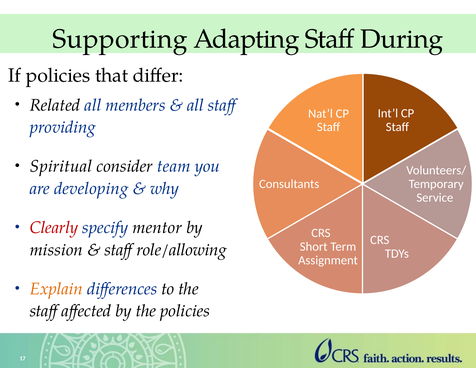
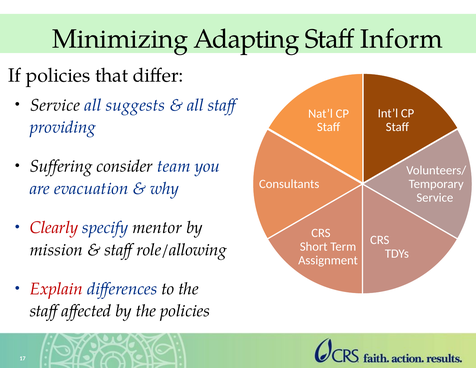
Supporting: Supporting -> Minimizing (120, 39)
During: During -> Inform (401, 39)
Related: Related -> Service (55, 105)
members: members -> suggests (136, 105)
Spiritual: Spiritual -> Suffering (61, 166)
developing: developing -> evacuation (91, 189)
Explain colour: orange -> red (56, 289)
